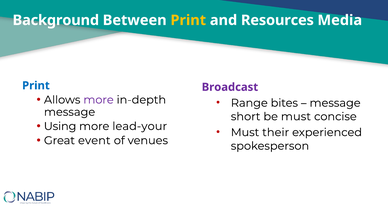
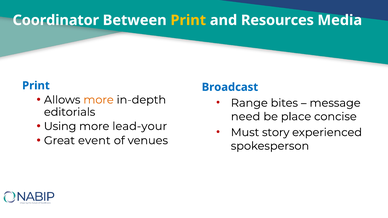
Background: Background -> Coordinator (56, 20)
Broadcast colour: purple -> blue (230, 87)
more colour: purple -> orange (99, 100)
message: message -> editorials (70, 112)
short: short -> need (246, 117)
be must: must -> place (296, 117)
their: their -> story (276, 133)
